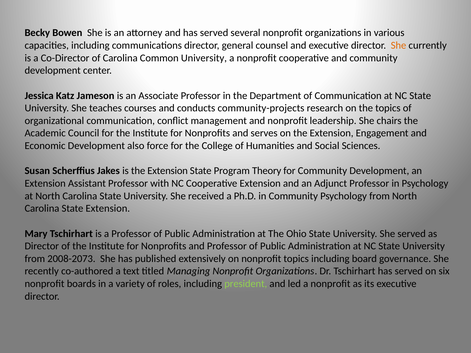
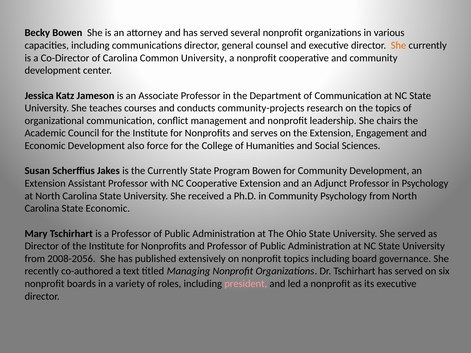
is the Extension: Extension -> Currently (168, 171)
Program Theory: Theory -> Bowen (267, 171)
State Extension: Extension -> Economic (108, 209)
2008-2073: 2008-2073 -> 2008-2056 (71, 259)
president colour: light green -> pink (246, 284)
